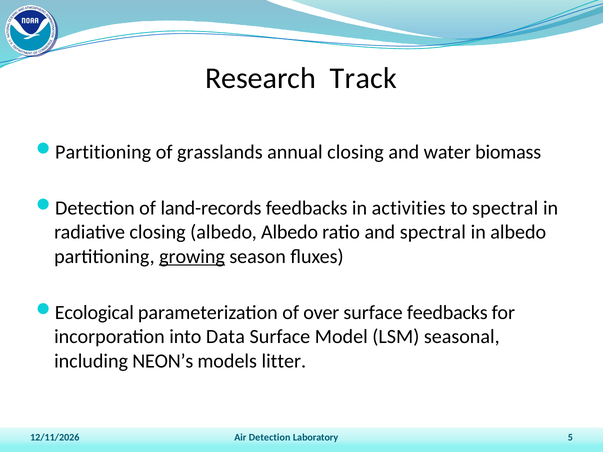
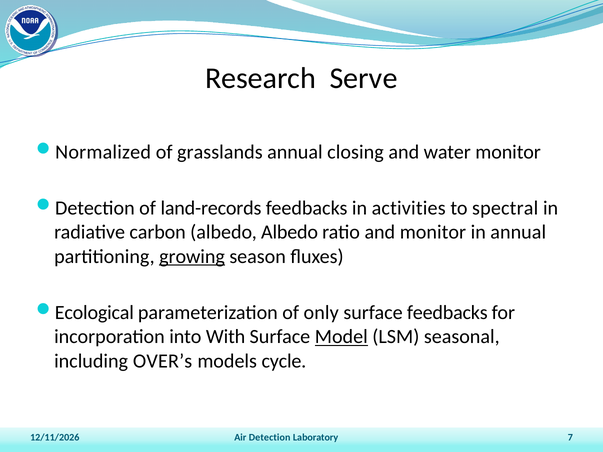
Track: Track -> Serve (364, 78)
Partitioning: Partitioning -> Normalized (103, 152)
water biomass: biomass -> monitor (508, 152)
radiative closing: closing -> carbon (158, 232)
and spectral: spectral -> monitor (433, 232)
in albedo: albedo -> annual (518, 232)
over: over -> only (321, 313)
Data: Data -> With (226, 337)
Model underline: none -> present (341, 337)
NEON’s: NEON’s -> OVER’s (163, 361)
litter: litter -> cycle (284, 361)
5: 5 -> 7 (570, 438)
